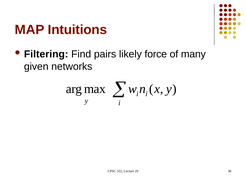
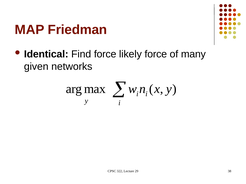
Intuitions: Intuitions -> Friedman (77, 30)
Filtering: Filtering -> Identical (46, 54)
Find pairs: pairs -> force (105, 54)
